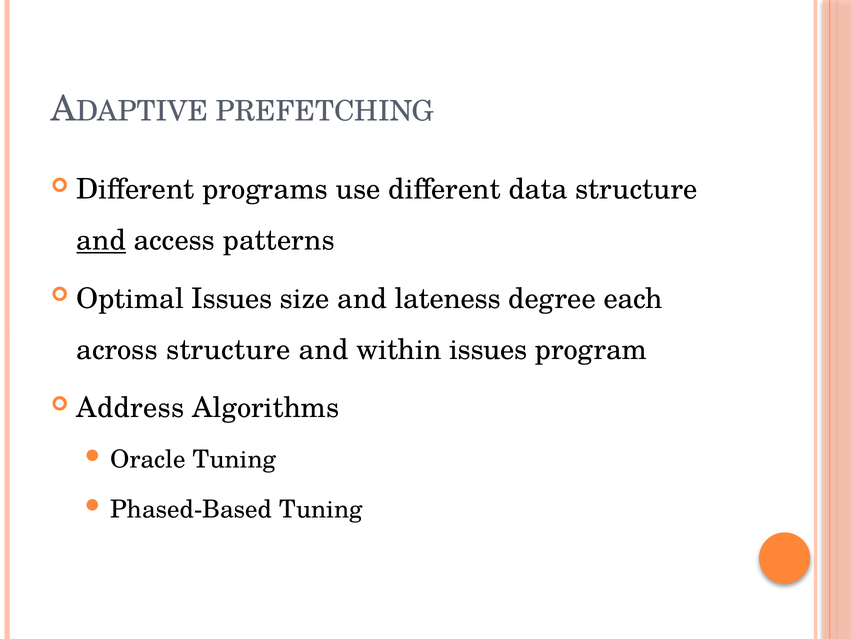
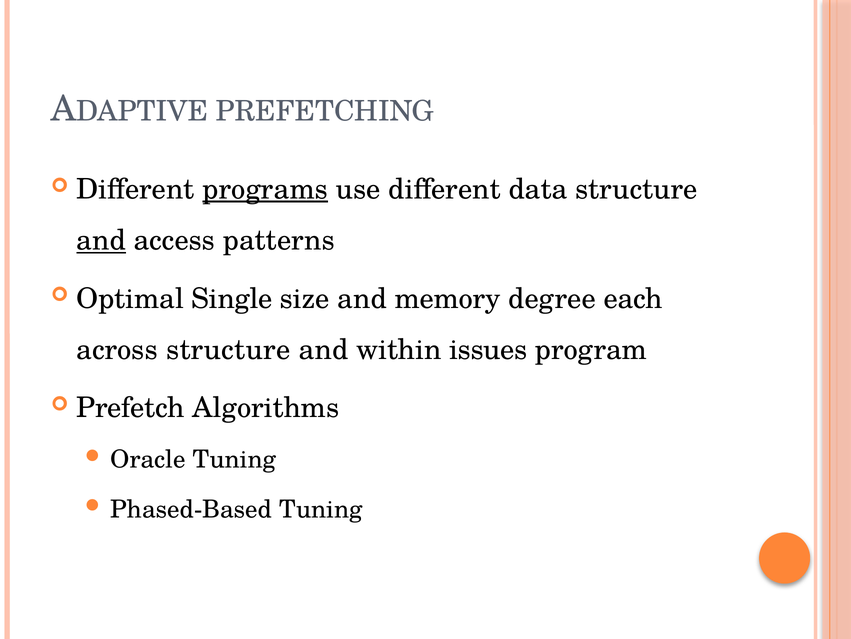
programs underline: none -> present (265, 189)
Optimal Issues: Issues -> Single (232, 298)
lateness: lateness -> memory (448, 298)
Address: Address -> Prefetch (131, 408)
